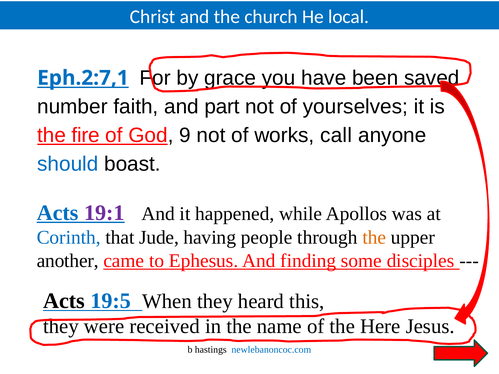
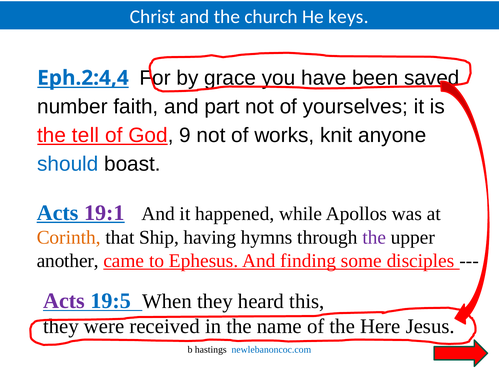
local: local -> keys (348, 17)
Eph.2:7,1: Eph.2:7,1 -> Eph.2:4,4 (83, 78)
fire: fire -> tell (86, 135)
call: call -> knit (336, 135)
Corinth colour: blue -> orange (69, 238)
Jude: Jude -> Ship (159, 238)
people: people -> hymns (267, 238)
the colour: orange -> purple (374, 238)
Acts colour: black -> purple (64, 301)
